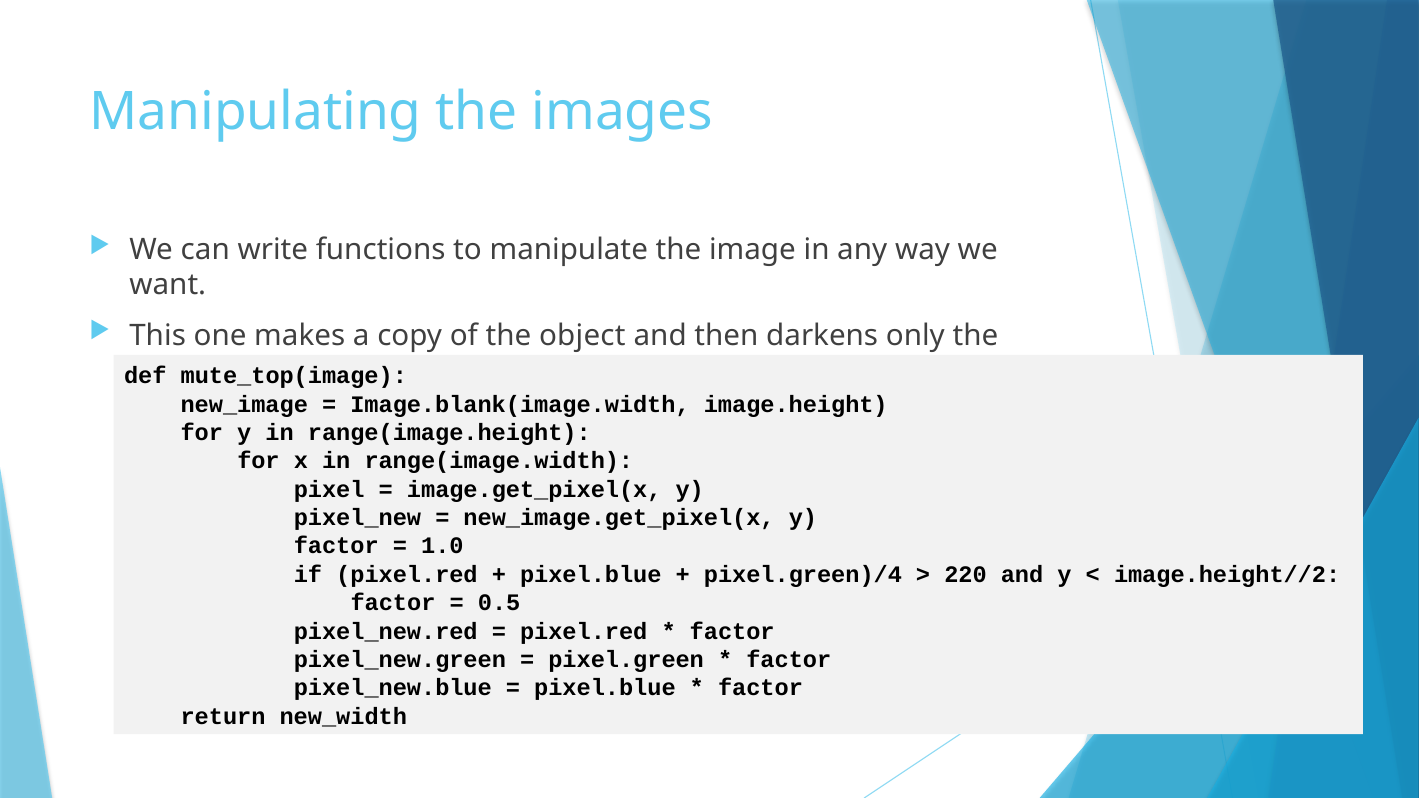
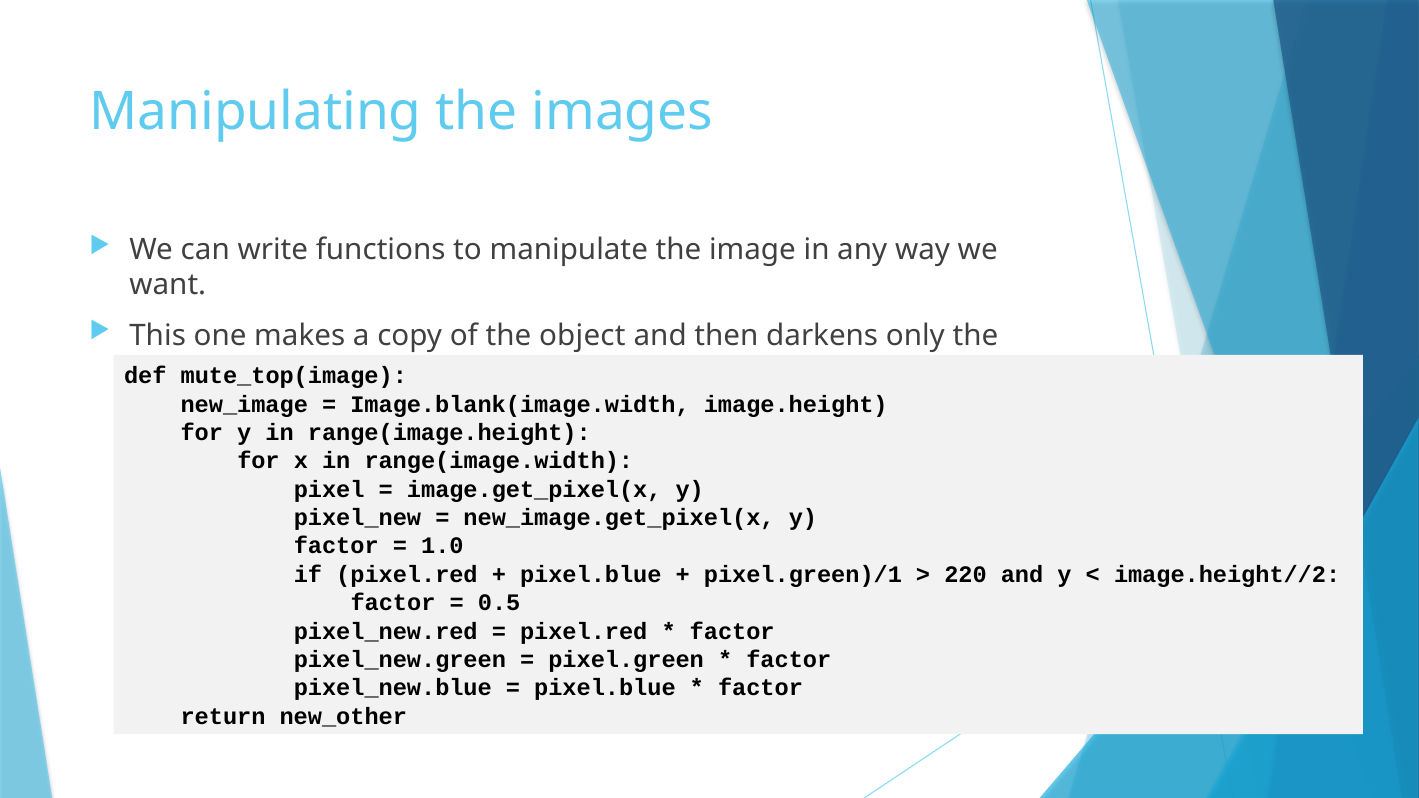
pixel.green)/4: pixel.green)/4 -> pixel.green)/1 (803, 575)
new_width: new_width -> new_other (343, 716)
